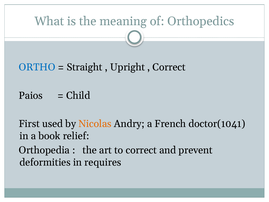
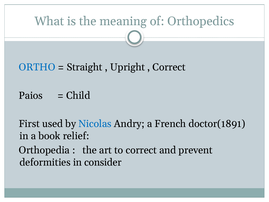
Nicolas colour: orange -> blue (95, 124)
doctor(1041: doctor(1041 -> doctor(1891 (217, 124)
requires: requires -> consider (103, 162)
